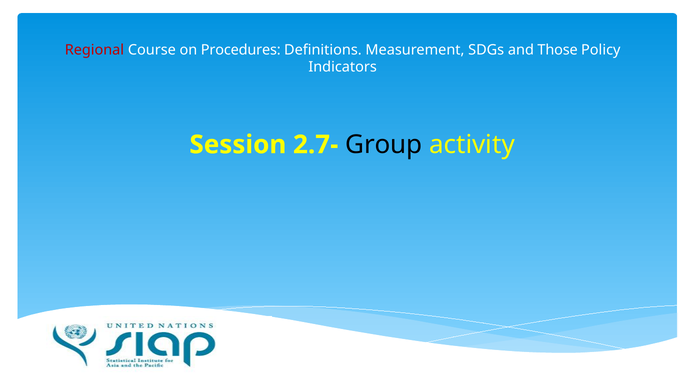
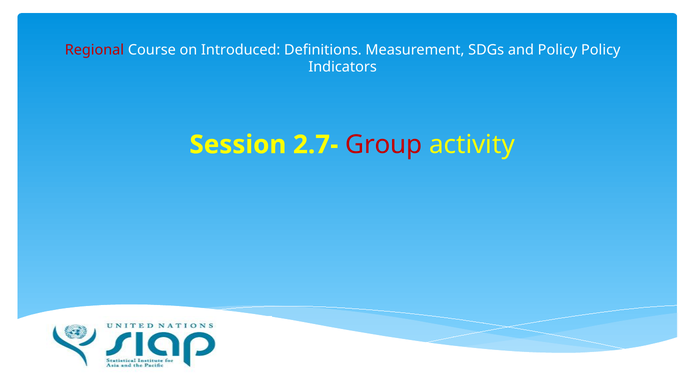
Procedures: Procedures -> Introduced (241, 50)
and Those: Those -> Policy (557, 50)
Group colour: black -> red (384, 145)
